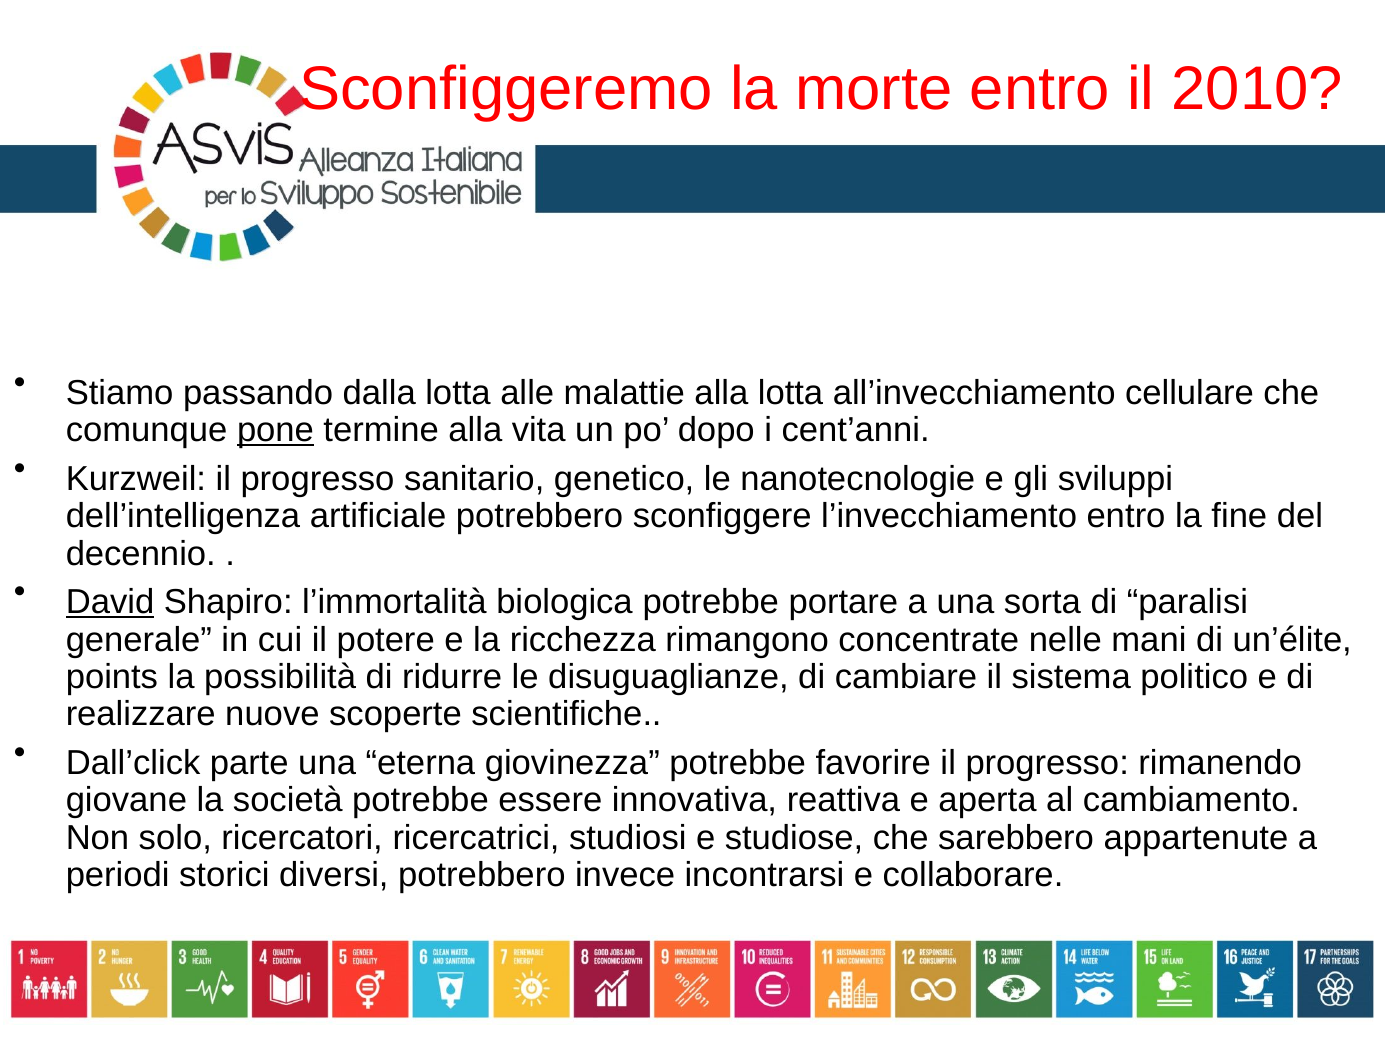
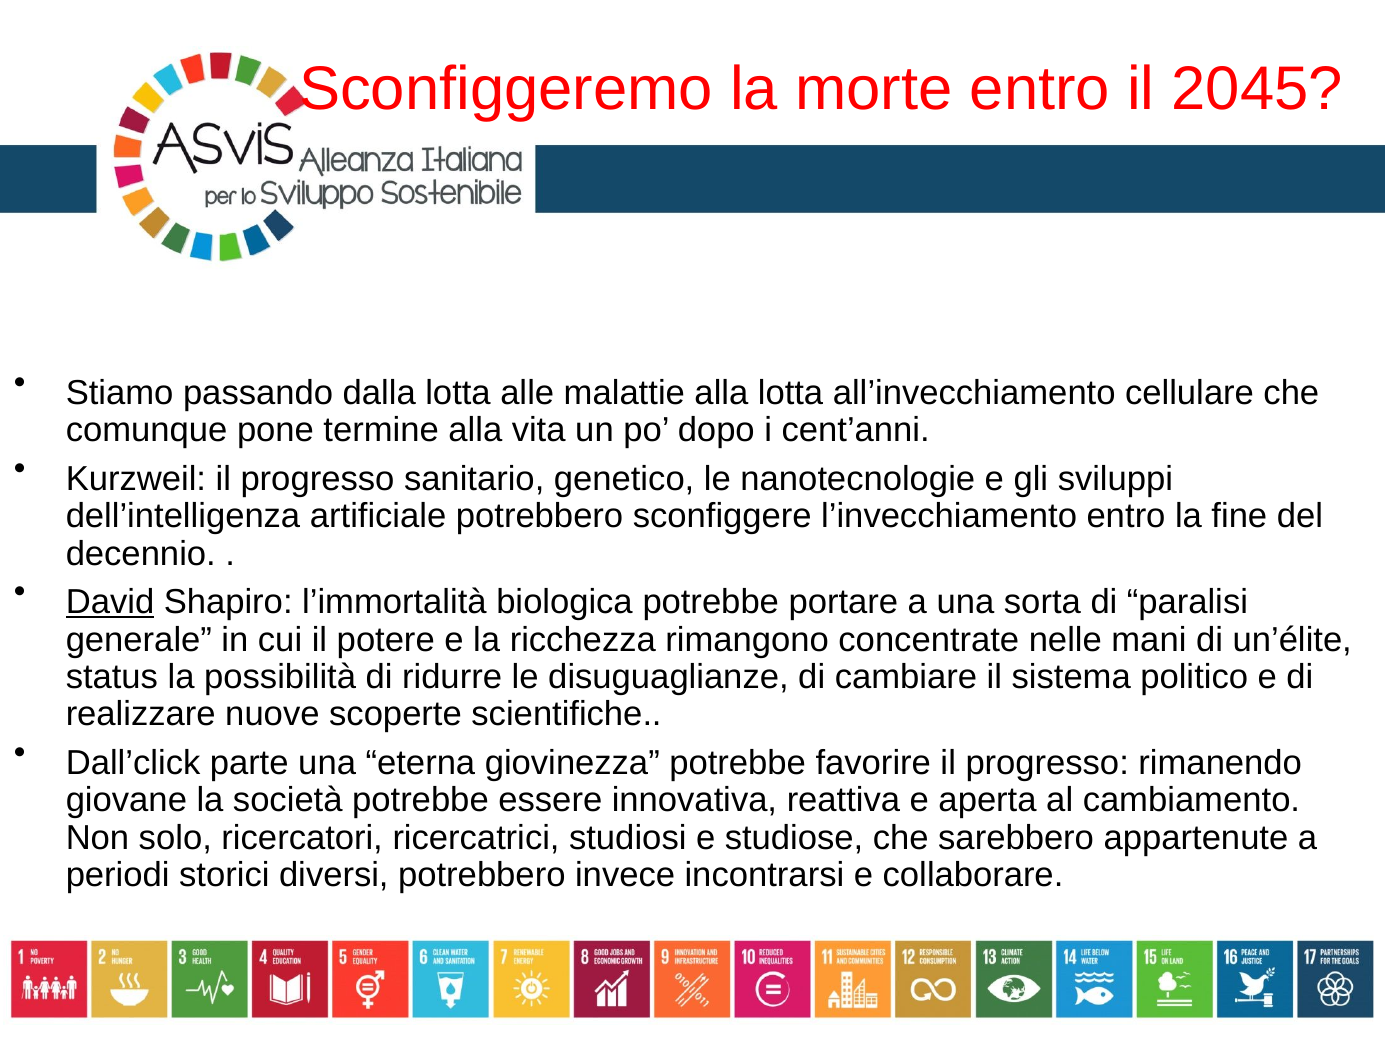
2010: 2010 -> 2045 (1257, 89)
pone underline: present -> none (275, 430)
points: points -> status (112, 677)
